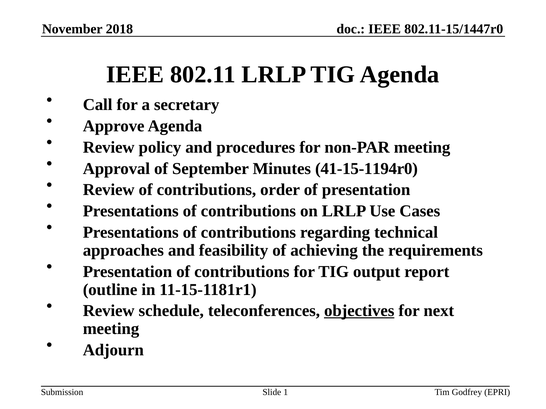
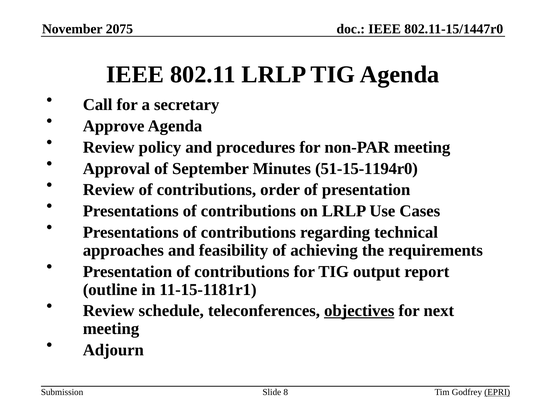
2018: 2018 -> 2075 (119, 29)
41-15-1194r0: 41-15-1194r0 -> 51-15-1194r0 (366, 169)
1: 1 -> 8 (286, 393)
EPRI underline: none -> present (497, 393)
